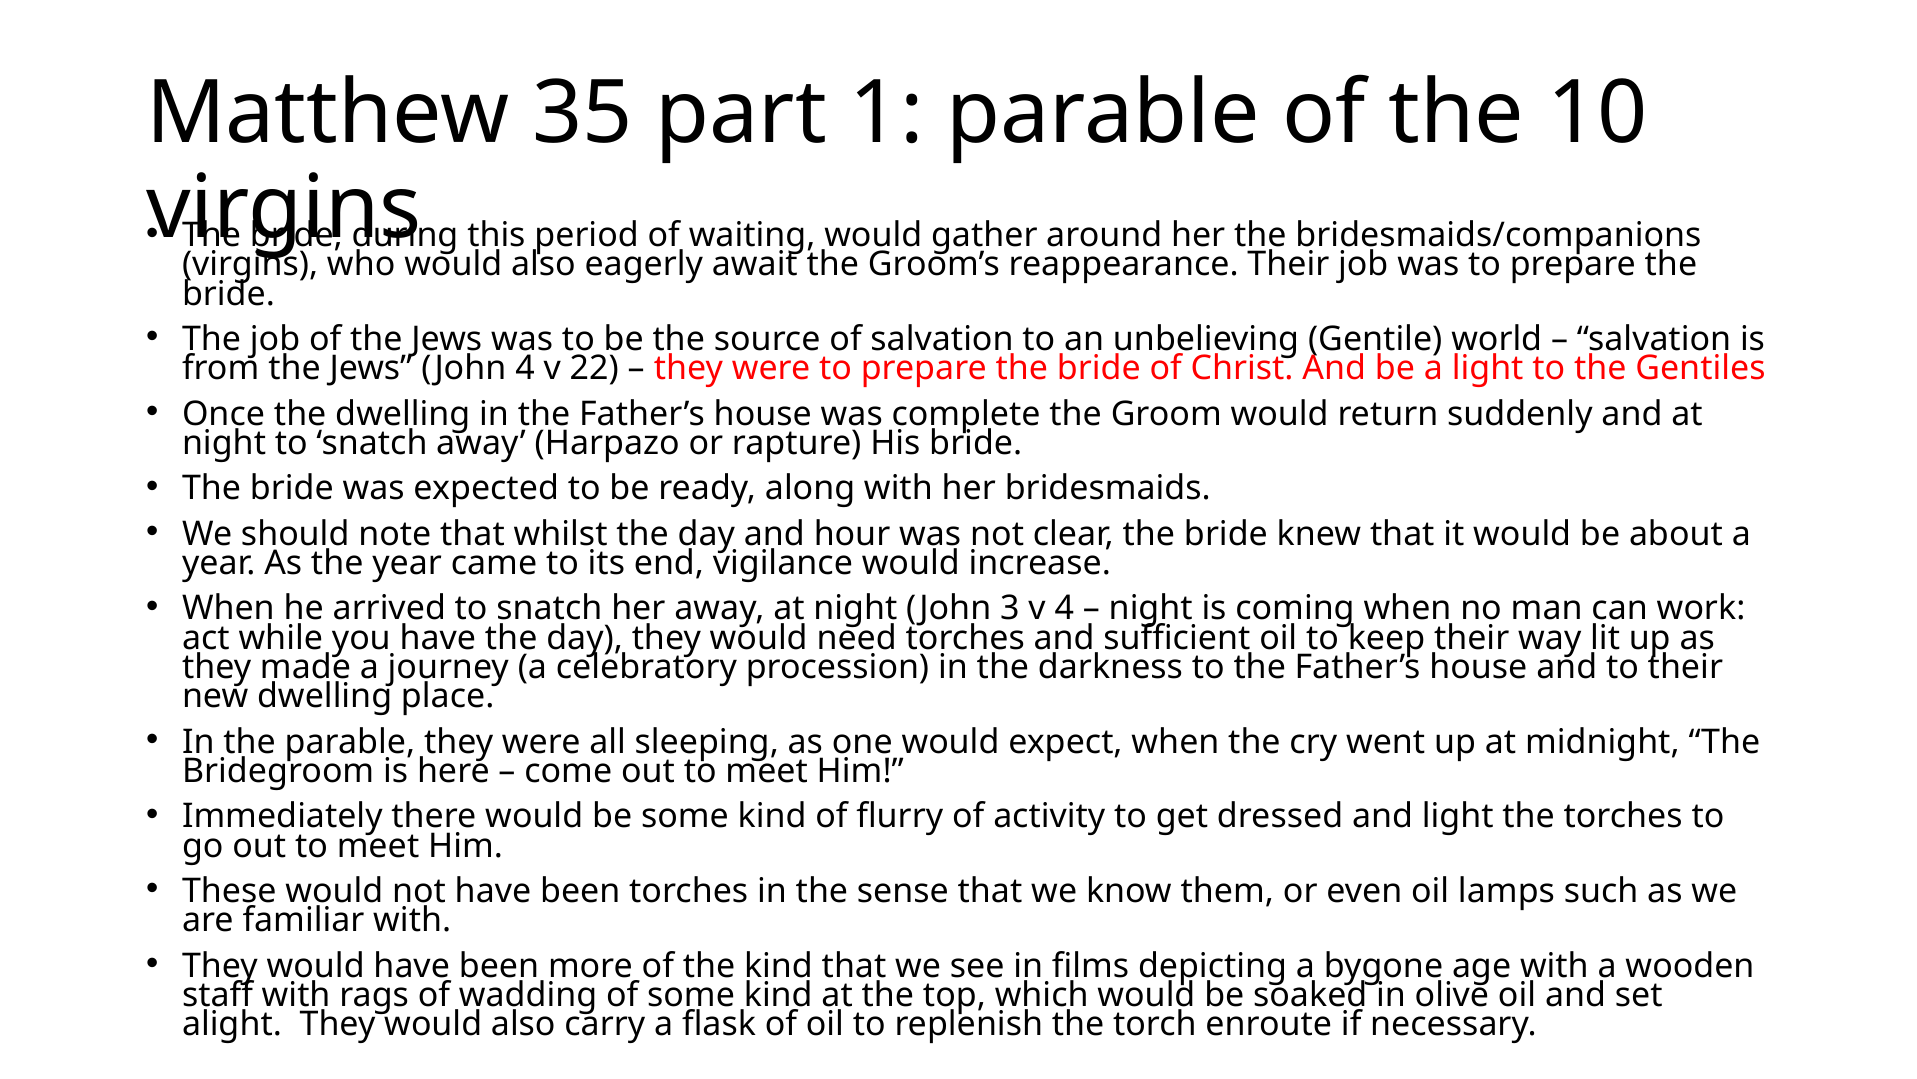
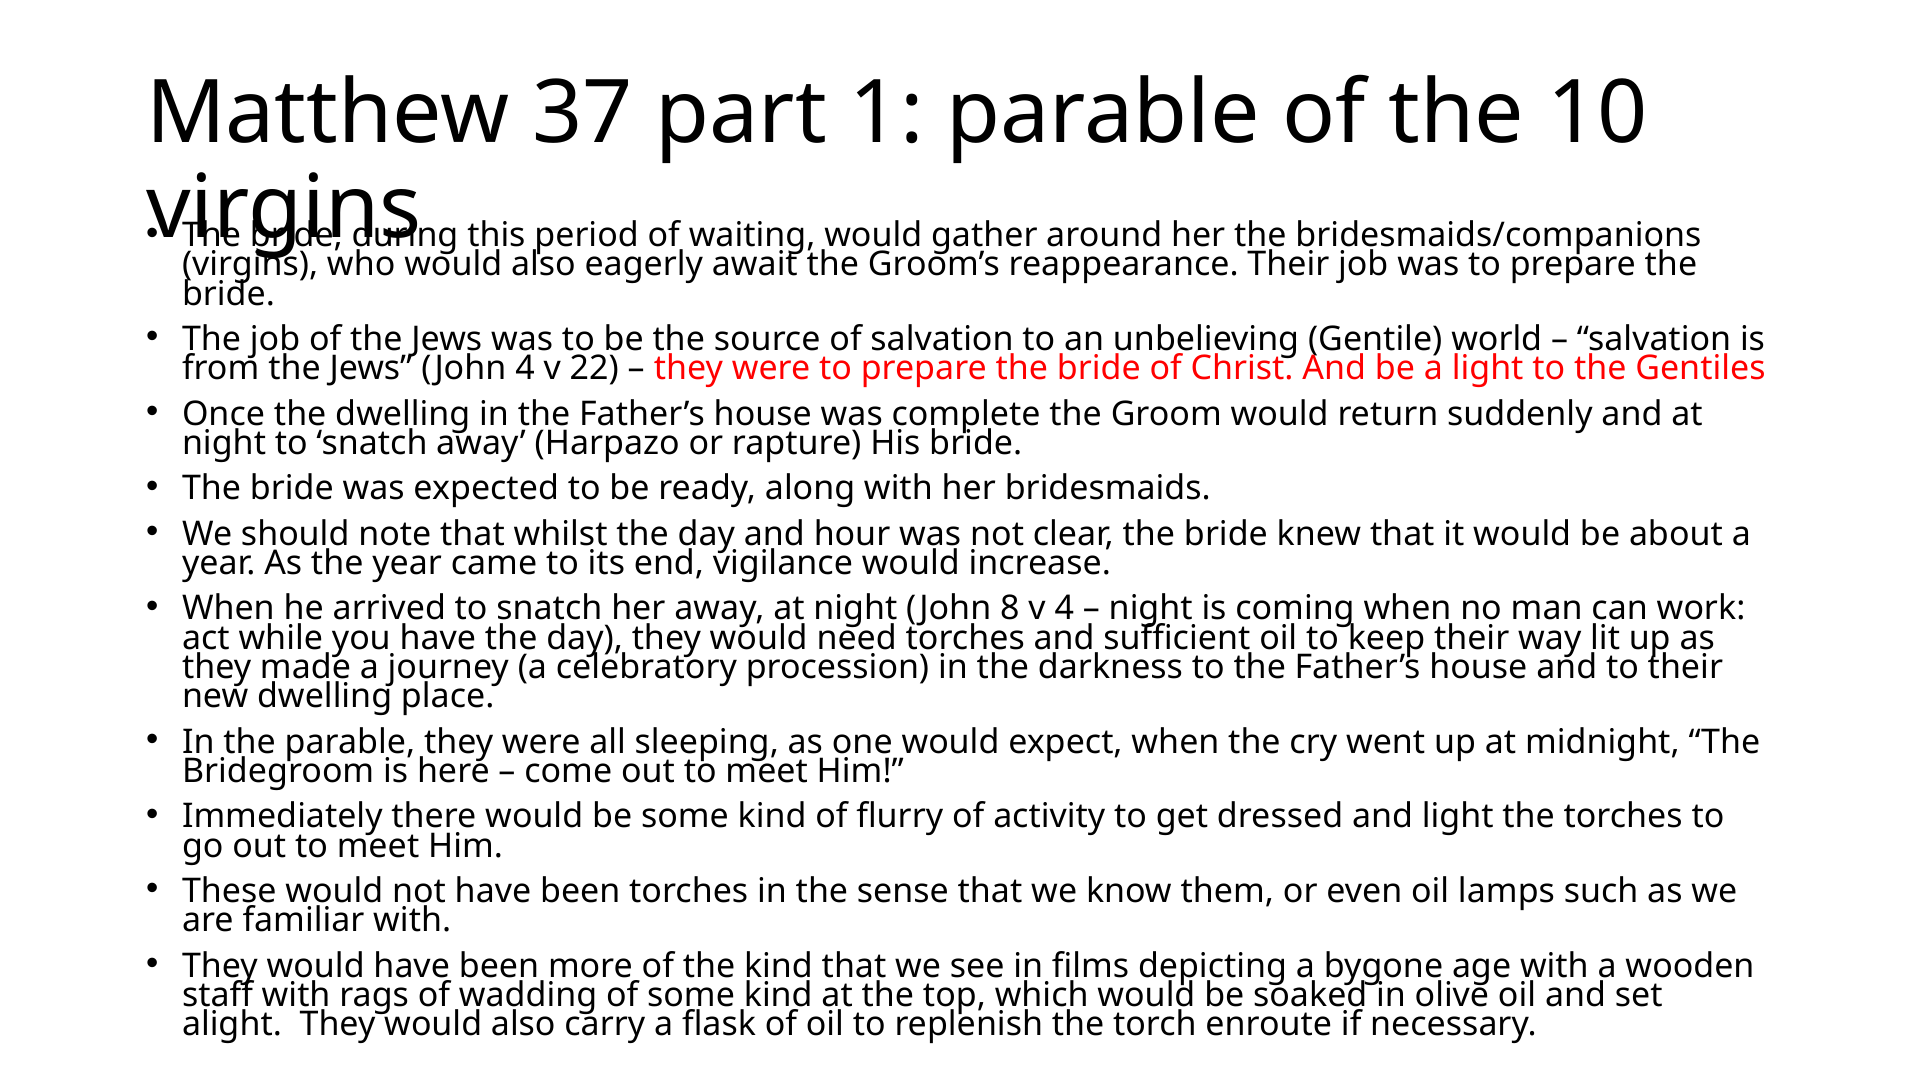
35: 35 -> 37 (583, 114)
3: 3 -> 8 (1010, 608)
